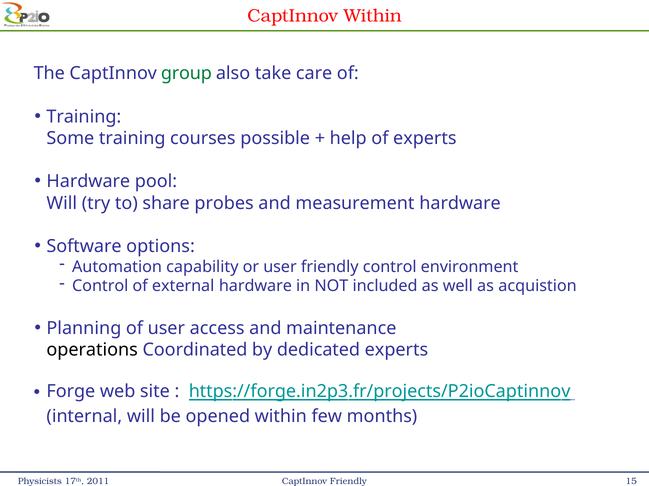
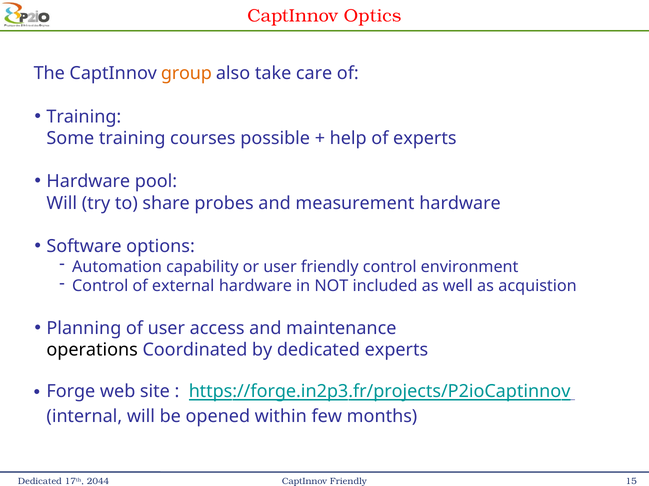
CaptInnov Within: Within -> Optics (373, 16)
group colour: green -> orange (186, 74)
Physicists: Physicists -> Dedicated (40, 482)
2011: 2011 -> 2044 (98, 482)
